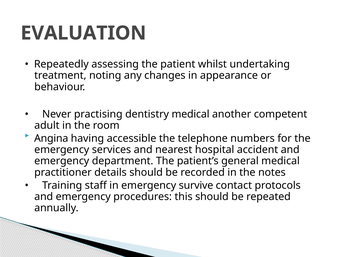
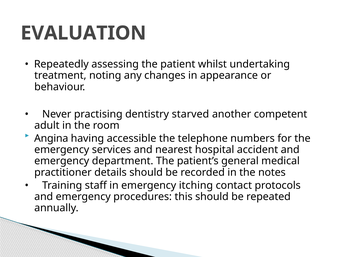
dentistry medical: medical -> starved (190, 114)
survive: survive -> itching (196, 186)
